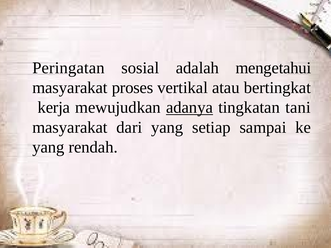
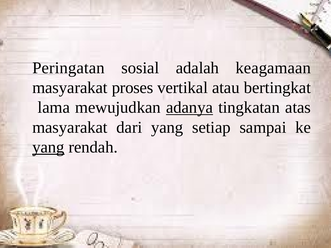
mengetahui: mengetahui -> keagamaan (273, 68)
kerja: kerja -> lama (54, 108)
tani: tani -> atas (298, 108)
yang underline: none -> present (48, 147)
